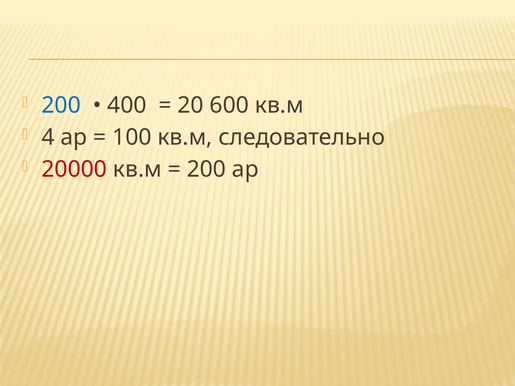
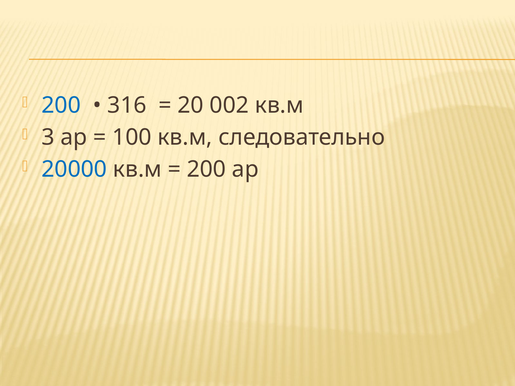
400: 400 -> 316 (127, 105)
600: 600 -> 002 (229, 105)
4: 4 -> 3 (48, 137)
20000 colour: red -> blue (74, 170)
